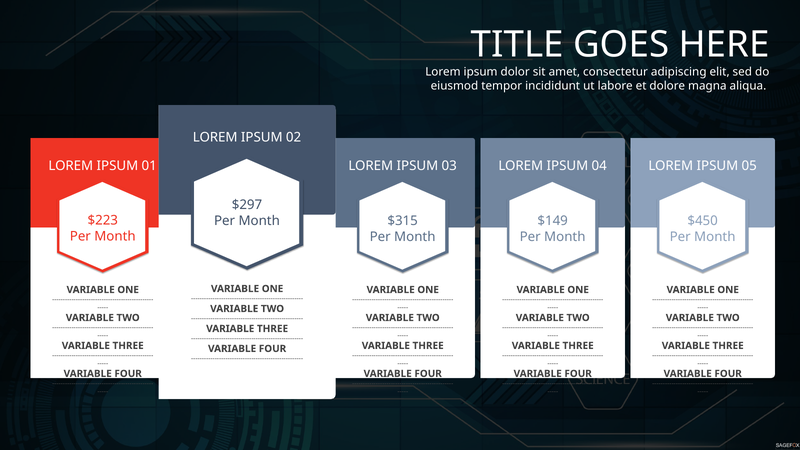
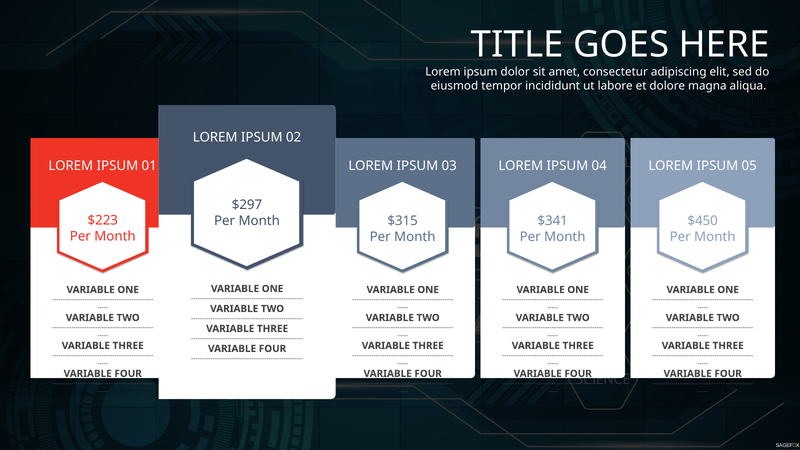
$149: $149 -> $341 (553, 221)
